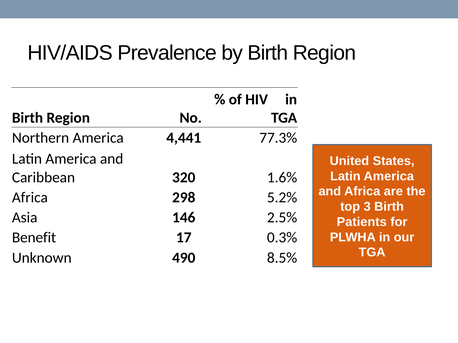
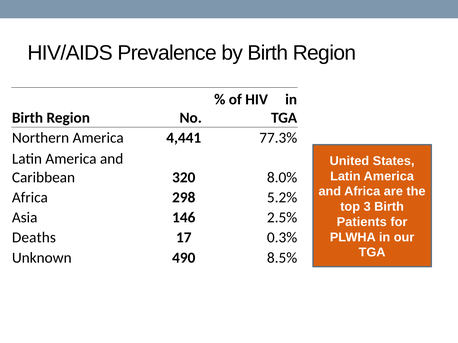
1.6%: 1.6% -> 8.0% (282, 178)
Benefit: Benefit -> Deaths (34, 238)
